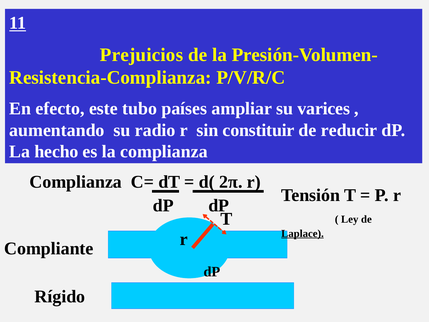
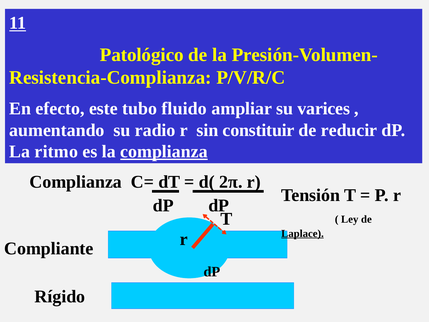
Prejuicios: Prejuicios -> Patológico (142, 55)
países: países -> fluido (184, 109)
hecho: hecho -> ritmo (56, 152)
complianza underline: none -> present (164, 152)
